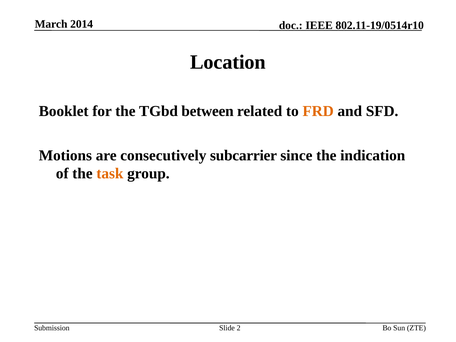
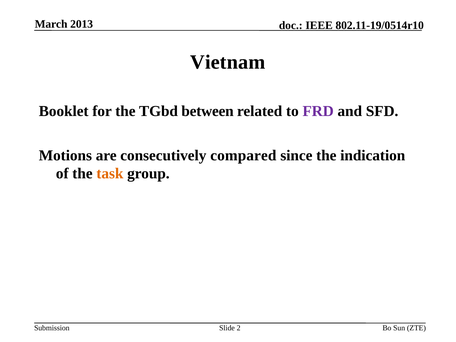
2014: 2014 -> 2013 (82, 24)
Location: Location -> Vietnam (228, 62)
FRD colour: orange -> purple (318, 111)
subcarrier: subcarrier -> compared (243, 155)
